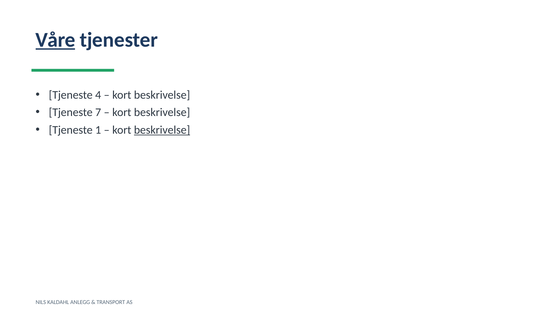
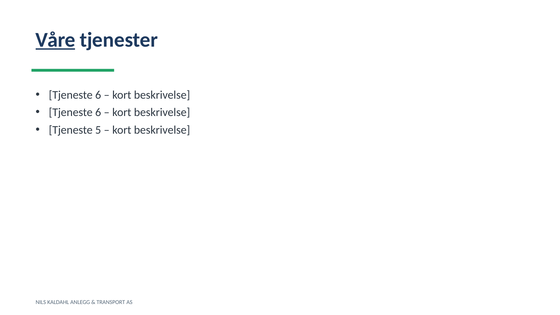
4: 4 -> 6 (98, 95)
7: 7 -> 6 (98, 112)
1: 1 -> 5 (98, 130)
beskrivelse underline: present -> none (162, 130)
